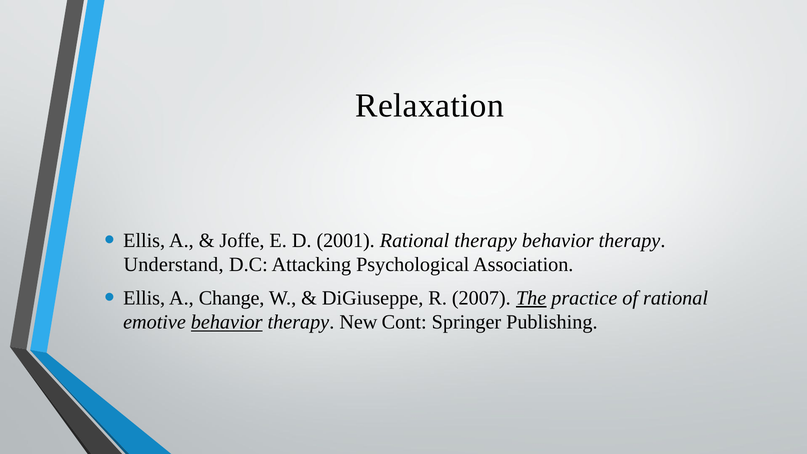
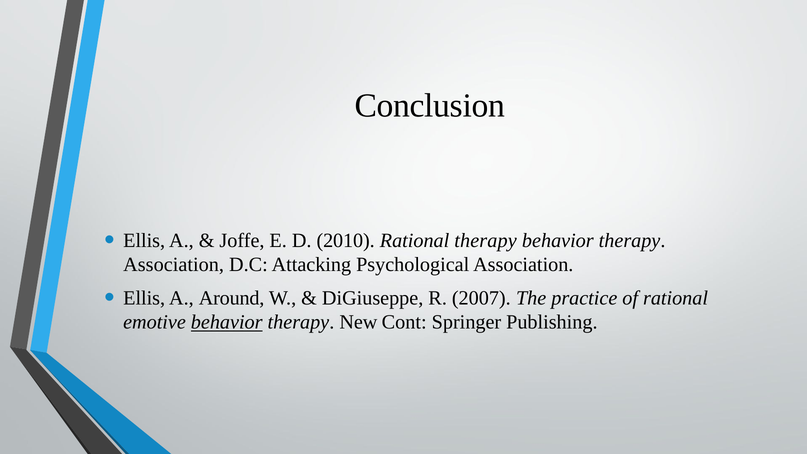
Relaxation: Relaxation -> Conclusion (430, 106)
2001: 2001 -> 2010 (346, 240)
Understand: Understand -> Association (174, 265)
Change: Change -> Around (232, 298)
The underline: present -> none (531, 298)
